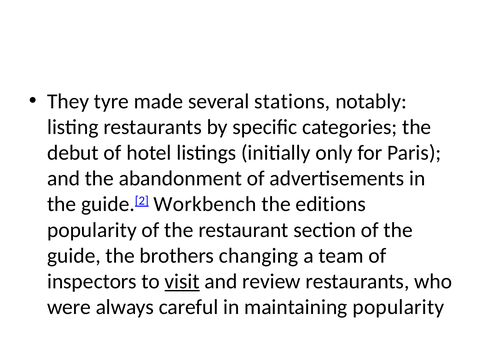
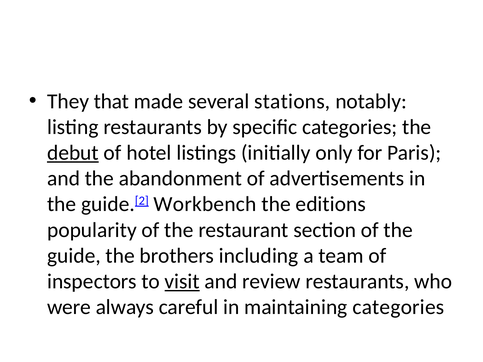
tyre: tyre -> that (112, 101)
debut underline: none -> present (73, 153)
changing: changing -> including (259, 256)
maintaining popularity: popularity -> categories (398, 307)
